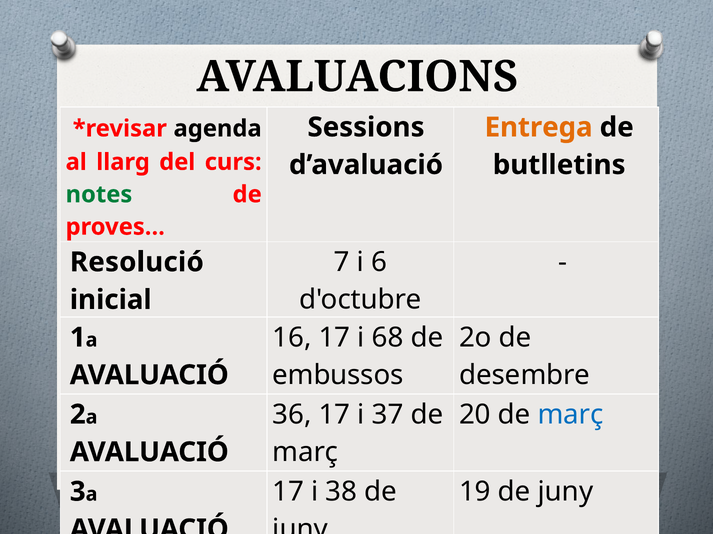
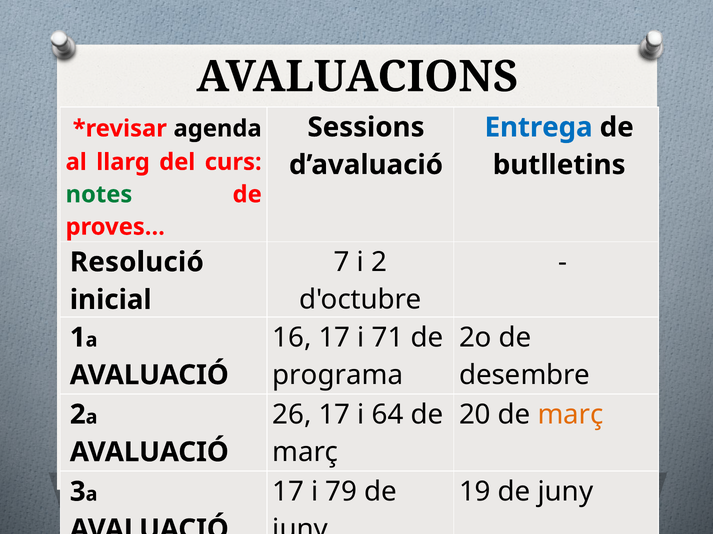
Entrega colour: orange -> blue (539, 127)
i 6: 6 -> 2 (379, 262)
68: 68 -> 71 (388, 338)
embussos: embussos -> programa (338, 376)
36: 36 -> 26 (292, 415)
37: 37 -> 64 (388, 415)
març colour: blue -> orange (571, 415)
38: 38 -> 79 (341, 492)
